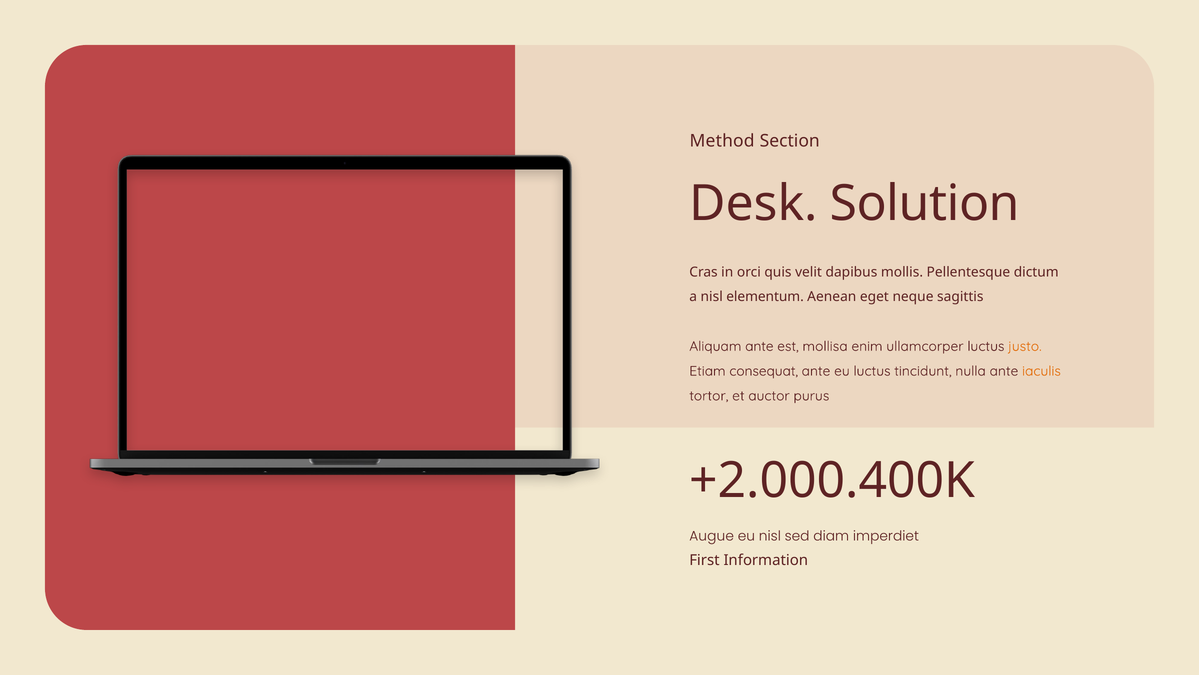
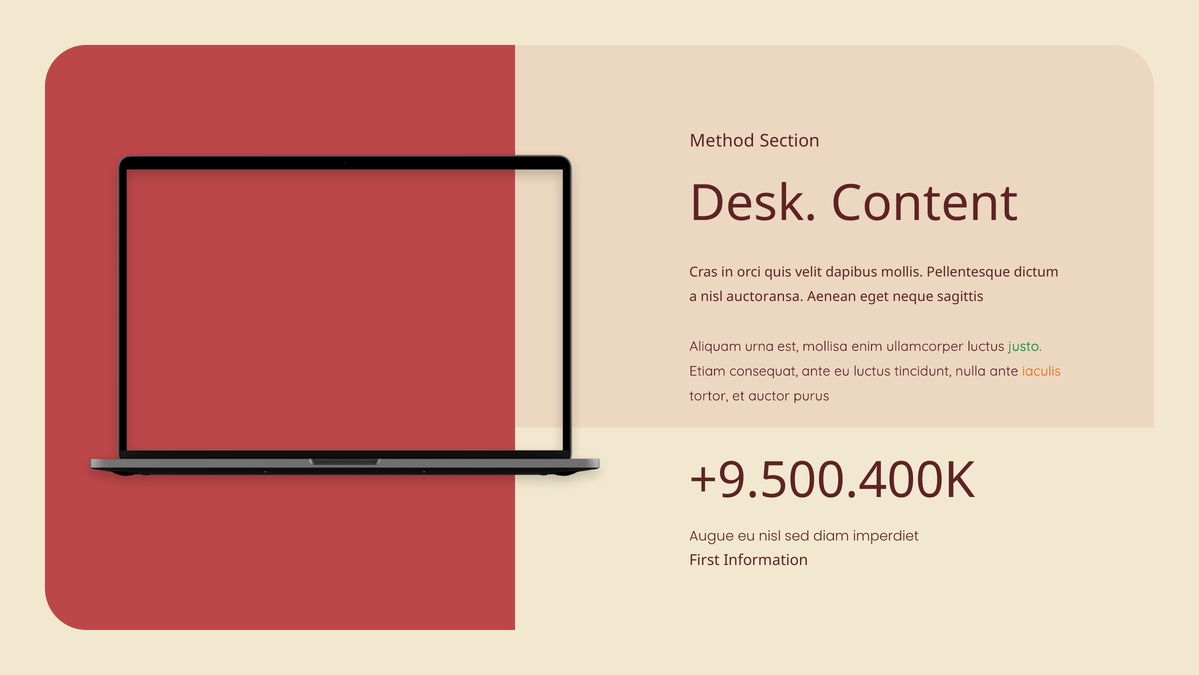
Solution: Solution -> Content (924, 204)
elementum: elementum -> auctoransa (765, 297)
Aliquam ante: ante -> urna (759, 346)
justo colour: orange -> green (1025, 346)
+2.000.400K: +2.000.400K -> +9.500.400K (832, 480)
